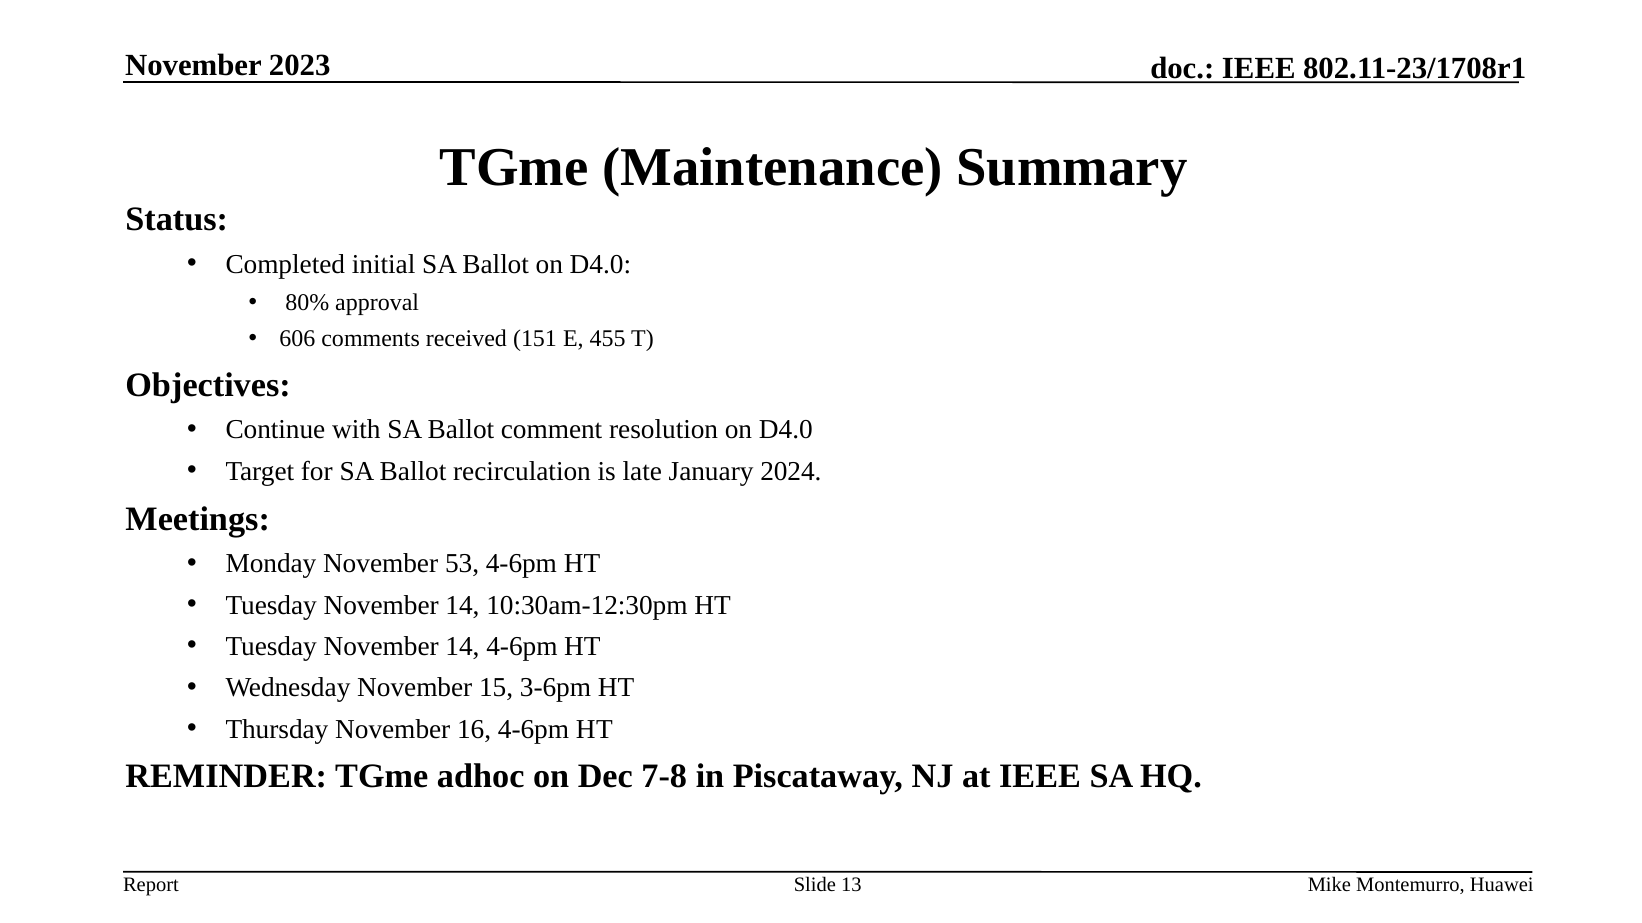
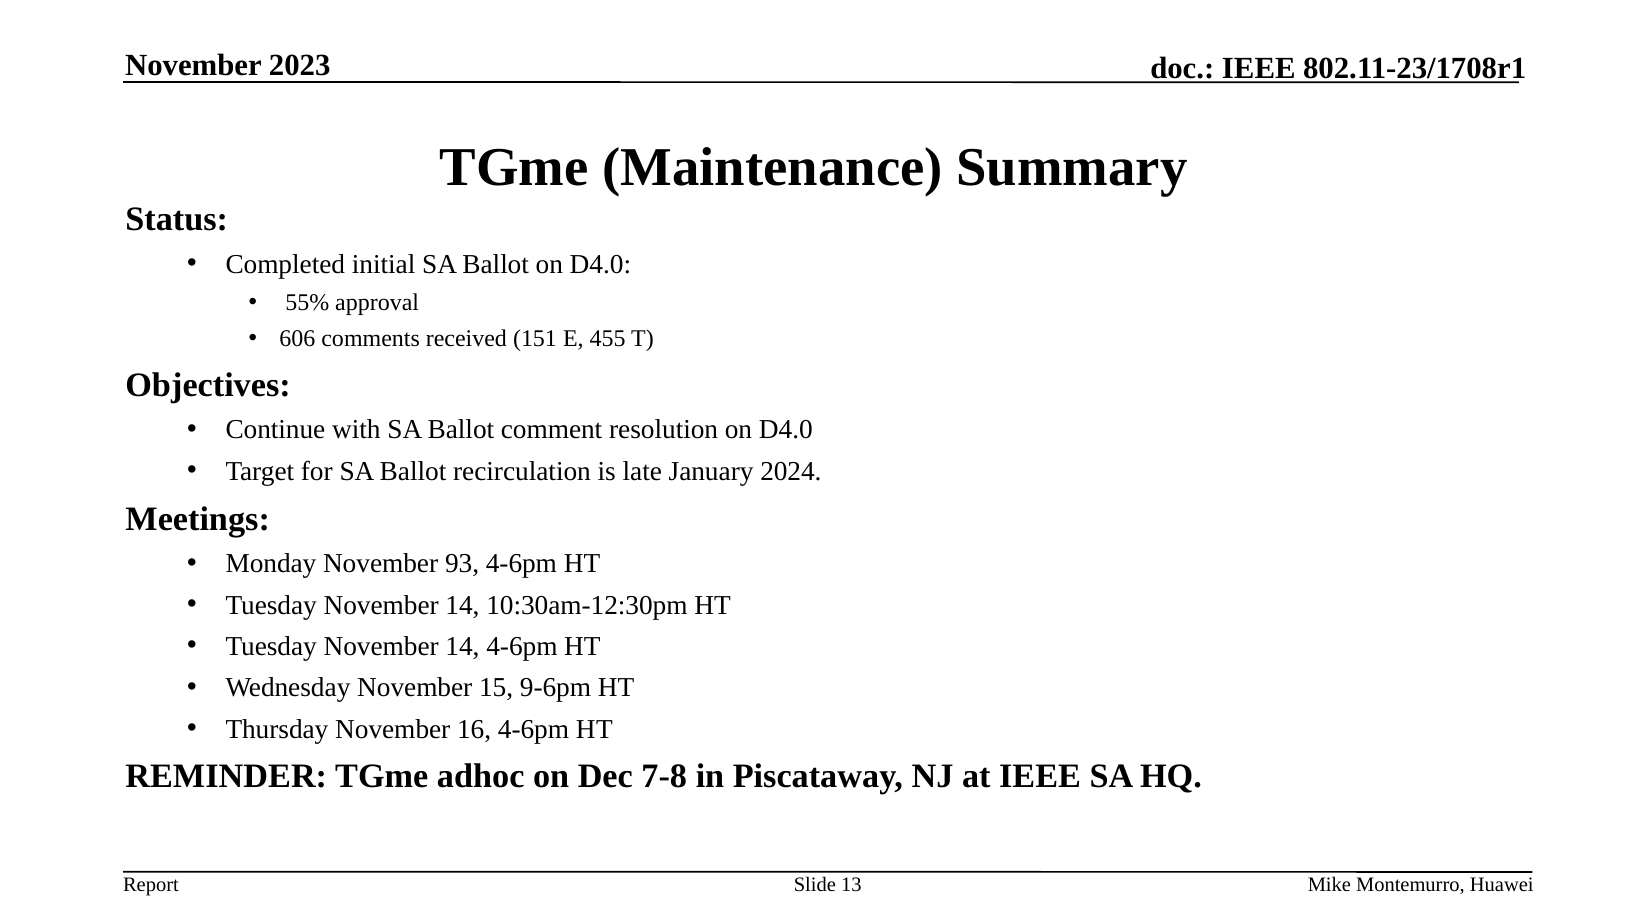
80%: 80% -> 55% (307, 303)
53: 53 -> 93 (462, 564)
3-6pm: 3-6pm -> 9-6pm (556, 688)
